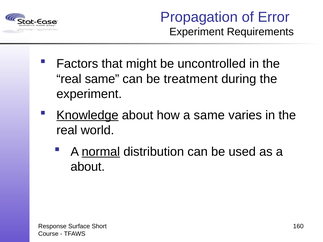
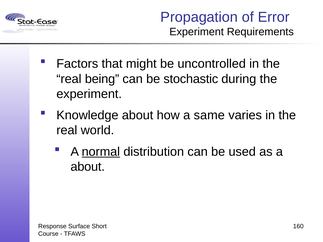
real same: same -> being (102, 79)
treatment: treatment -> stochastic (191, 79)
Knowledge underline: present -> none (87, 115)
